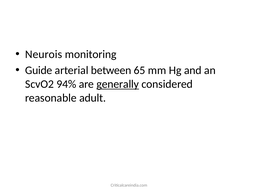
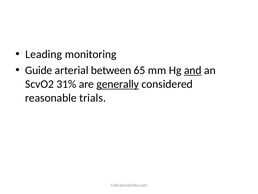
Neurois: Neurois -> Leading (44, 54)
and underline: none -> present (193, 70)
94%: 94% -> 31% (66, 84)
adult: adult -> trials (93, 98)
